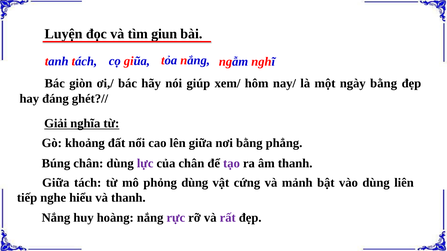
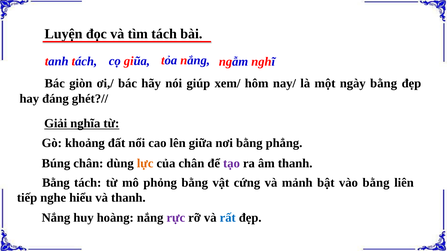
tìm giun: giun -> tách (164, 34)
lực colour: purple -> orange (145, 163)
Giữa: Giữa -> Bằng (56, 183)
phỏng dùng: dùng -> bằng (195, 183)
vào dùng: dùng -> bằng (376, 183)
rất colour: purple -> blue (228, 218)
